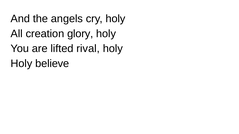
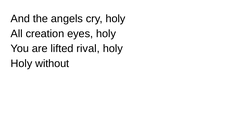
glory: glory -> eyes (80, 34)
believe: believe -> without (52, 64)
